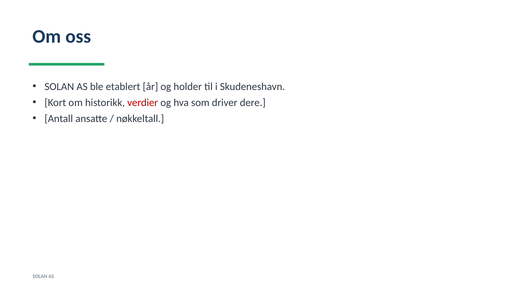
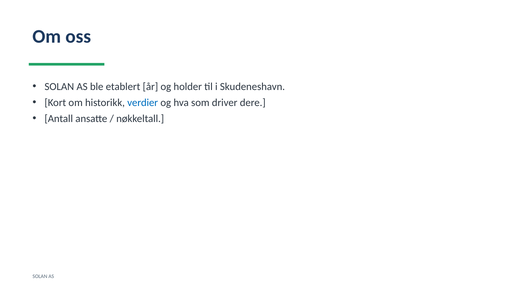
verdier colour: red -> blue (143, 103)
